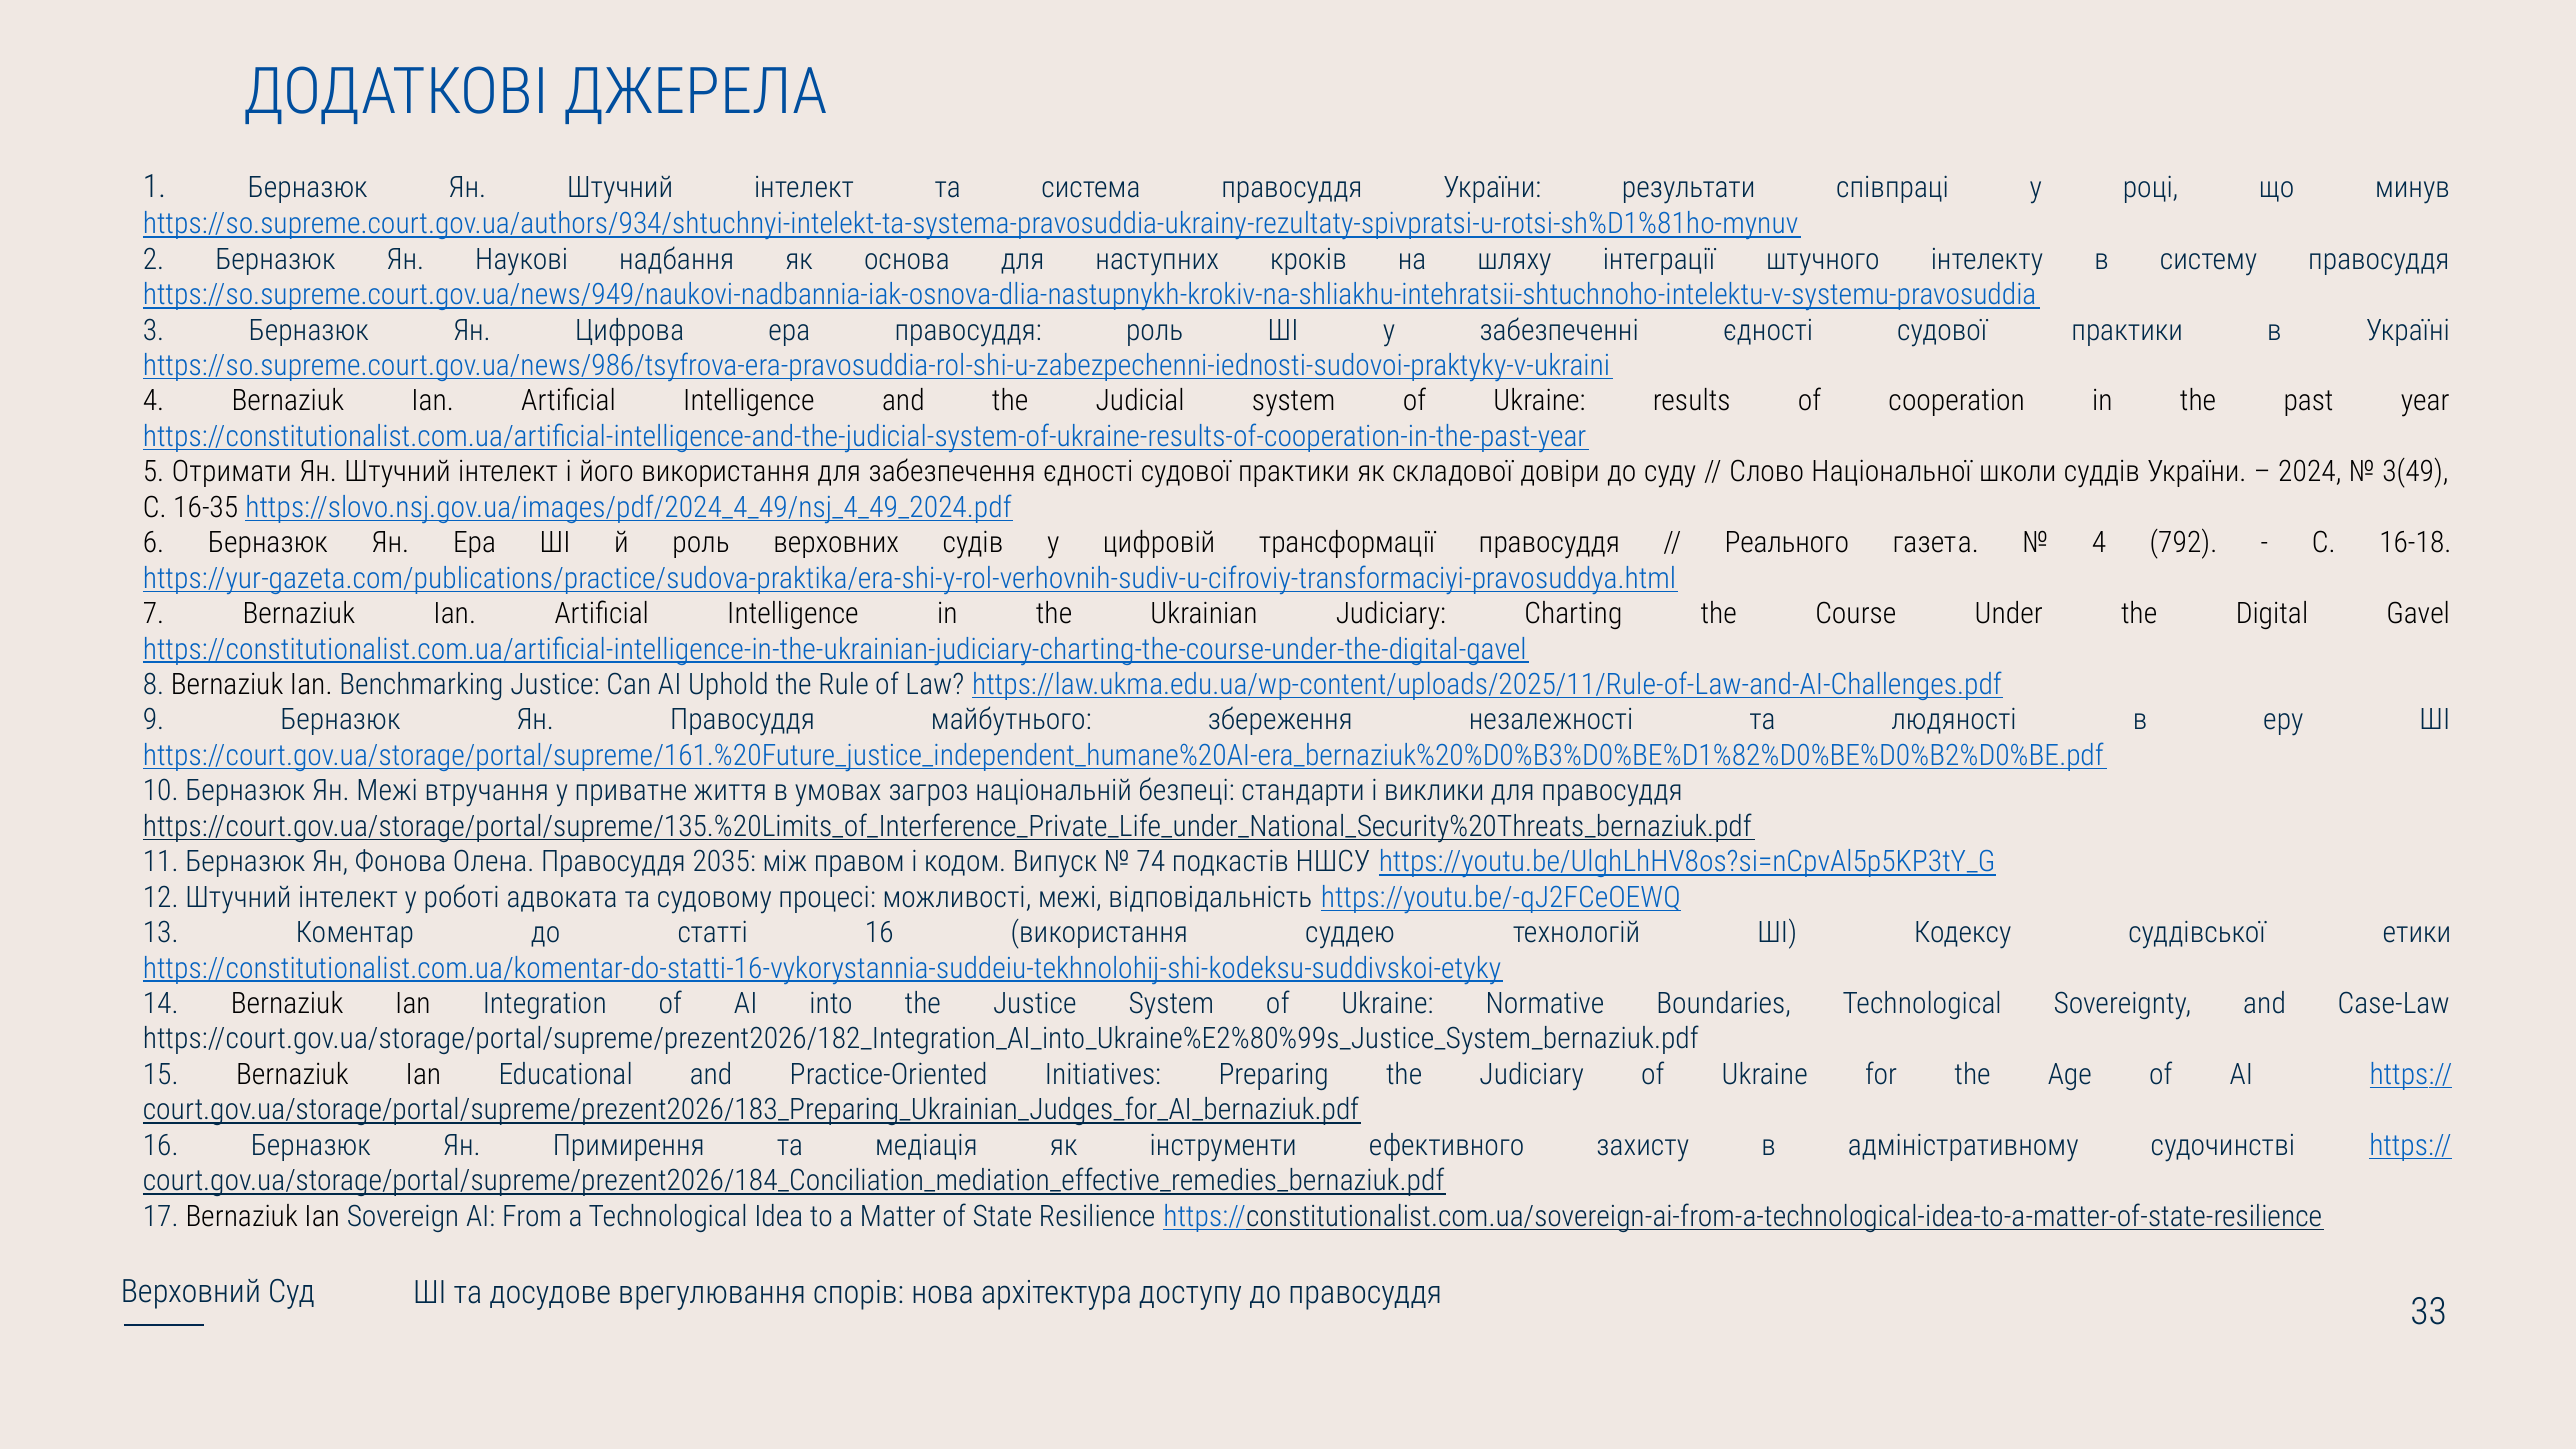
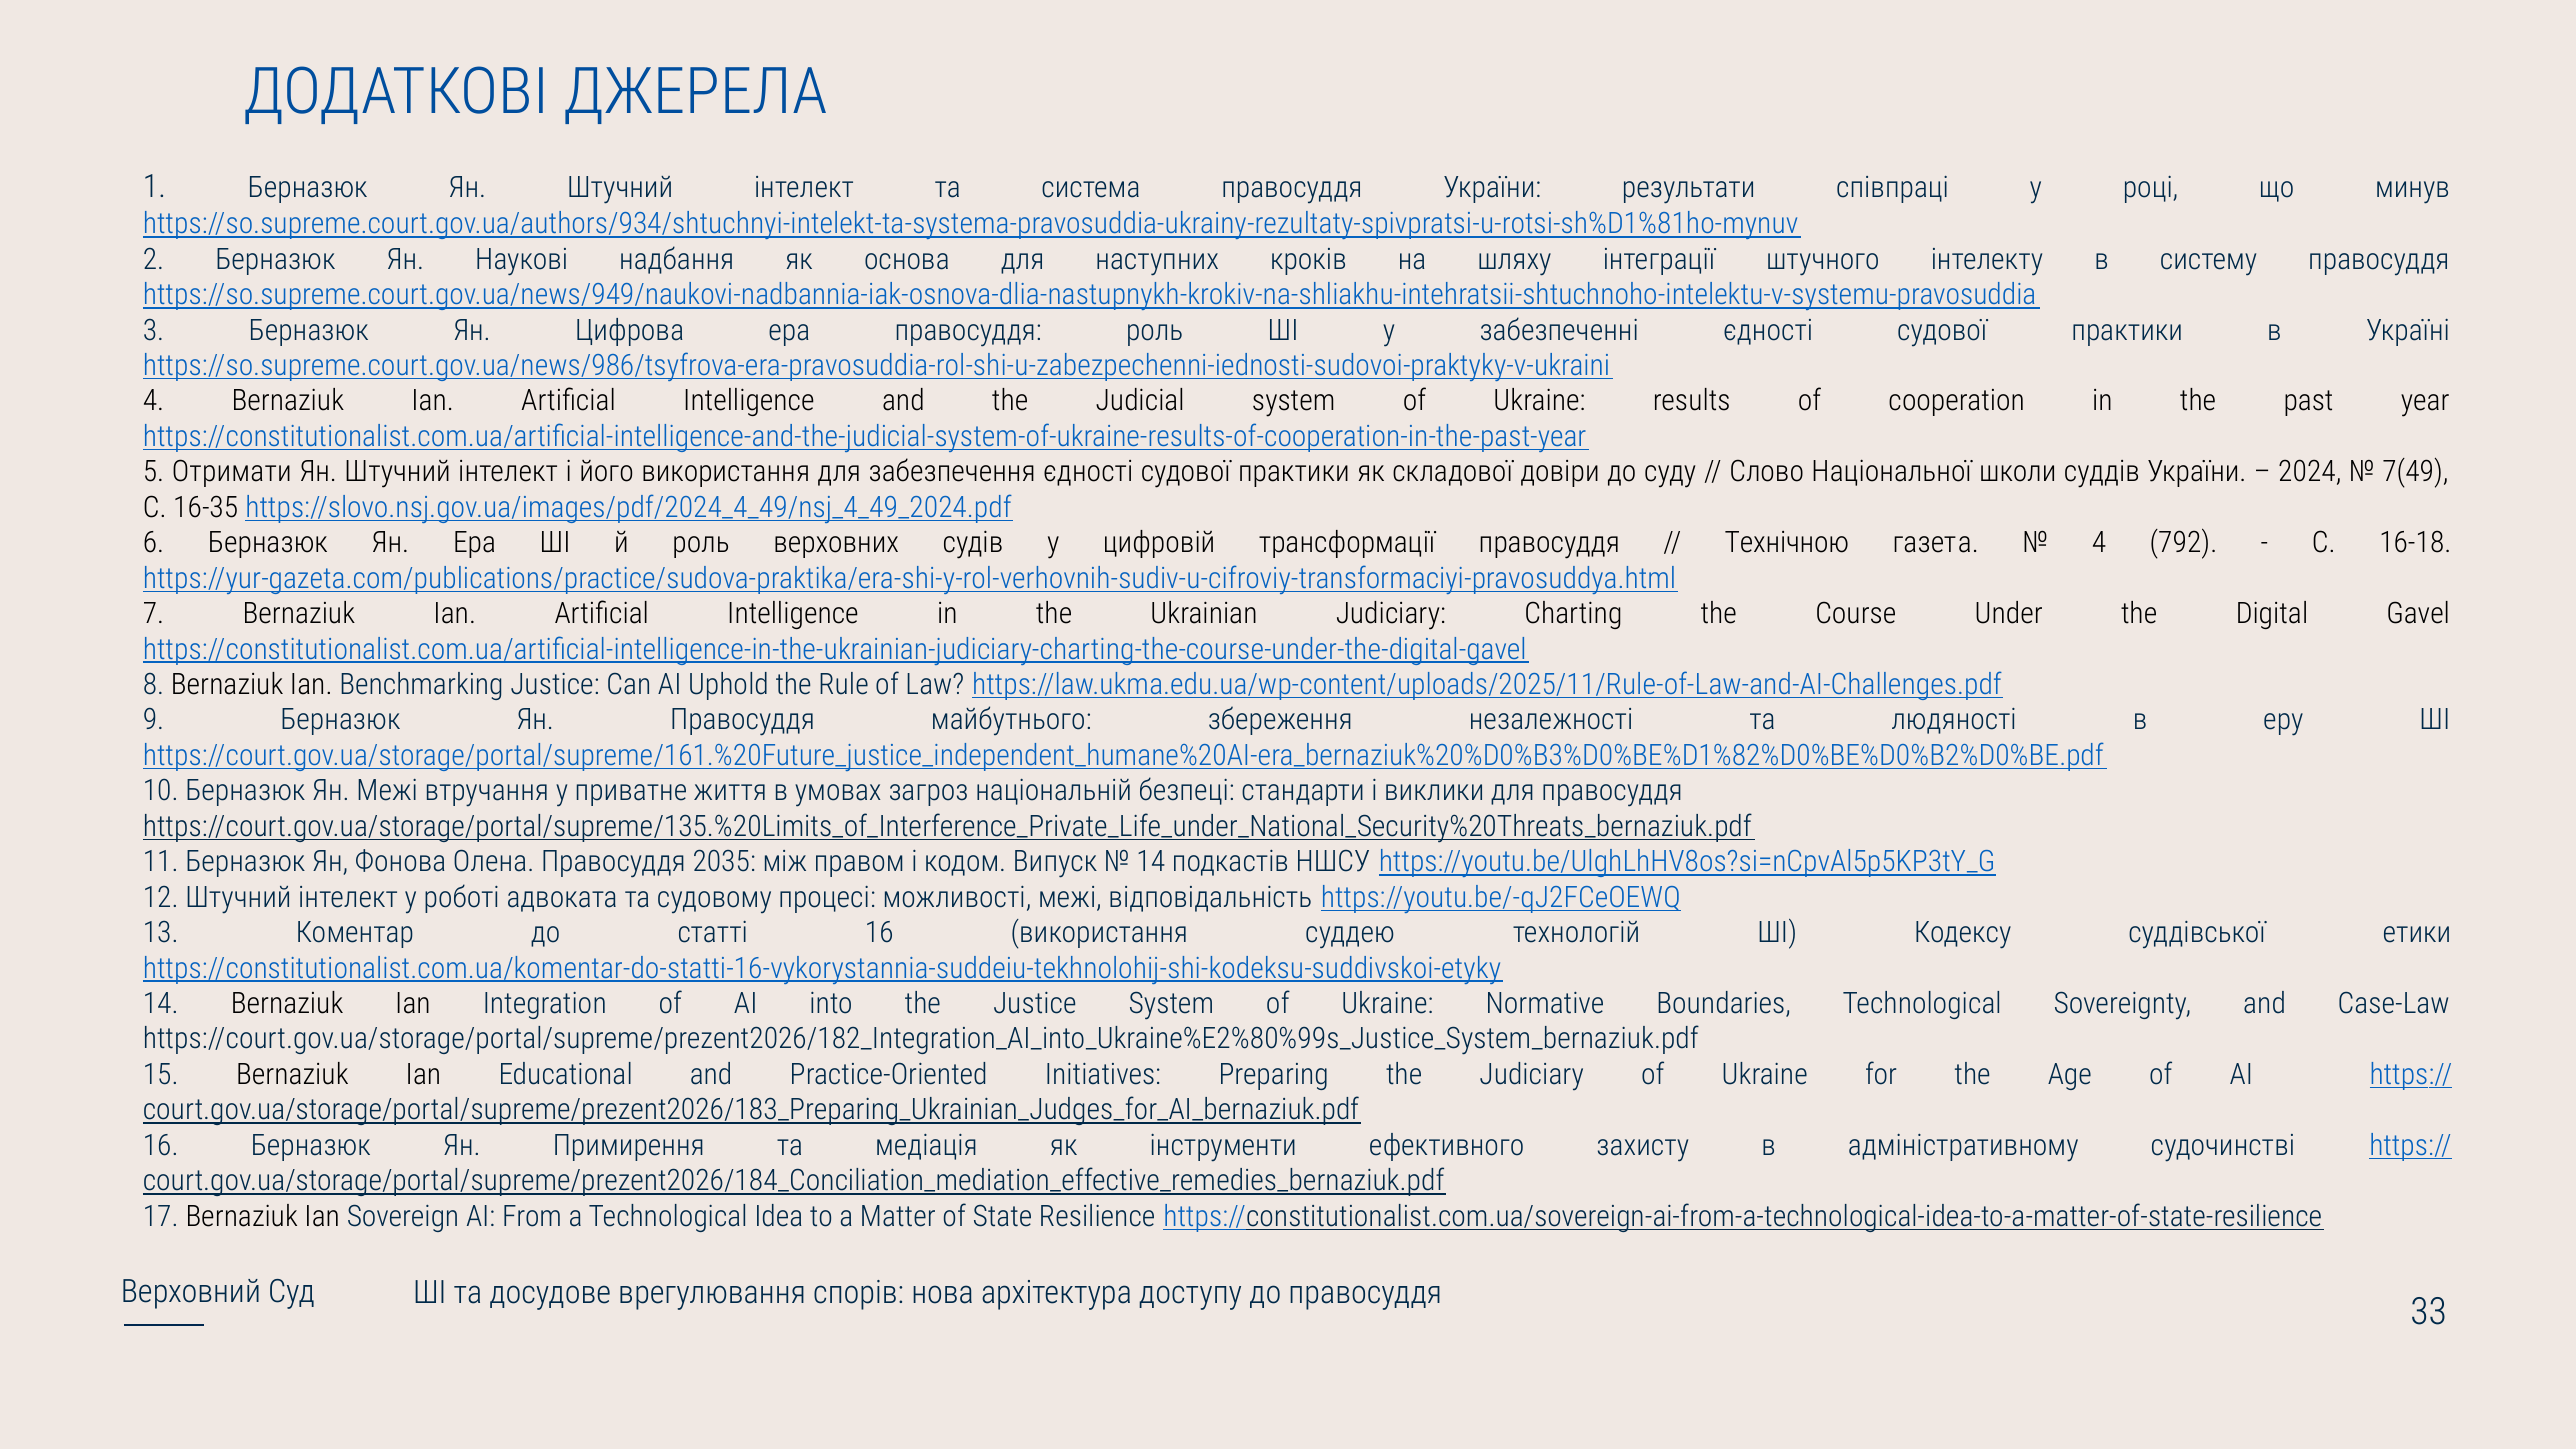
3(49: 3(49 -> 7(49 (2415, 472)
Реального: Реального -> Технічною (1787, 543)
74: 74 -> 14 (1151, 862)
